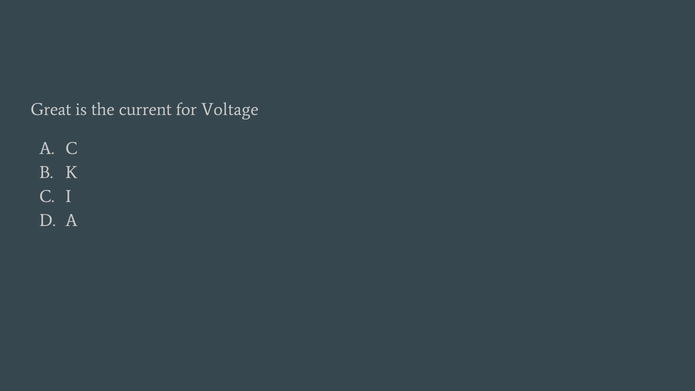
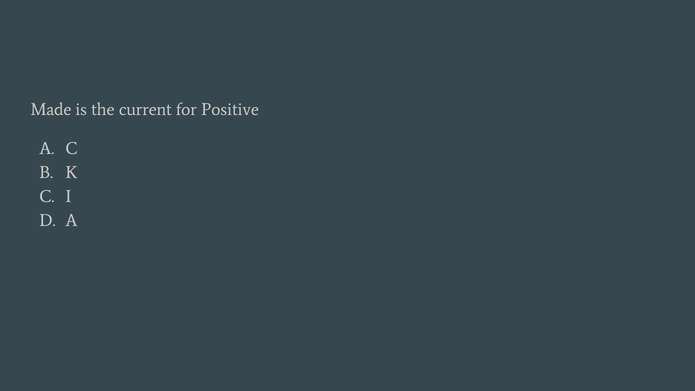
Great: Great -> Made (51, 109)
Voltage: Voltage -> Positive (230, 109)
